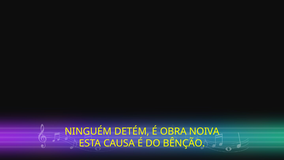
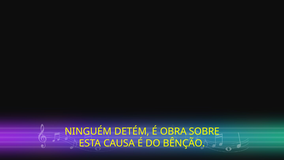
NOIVA: NOIVA -> SOBRE (204, 131)
